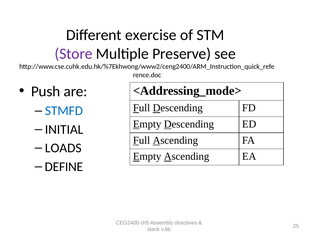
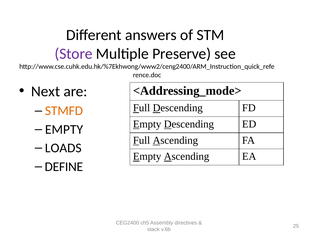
exercise: exercise -> answers (151, 35)
Push: Push -> Next (46, 91)
STMFD colour: blue -> orange (64, 111)
INITIAL: INITIAL -> EMPTY (64, 129)
